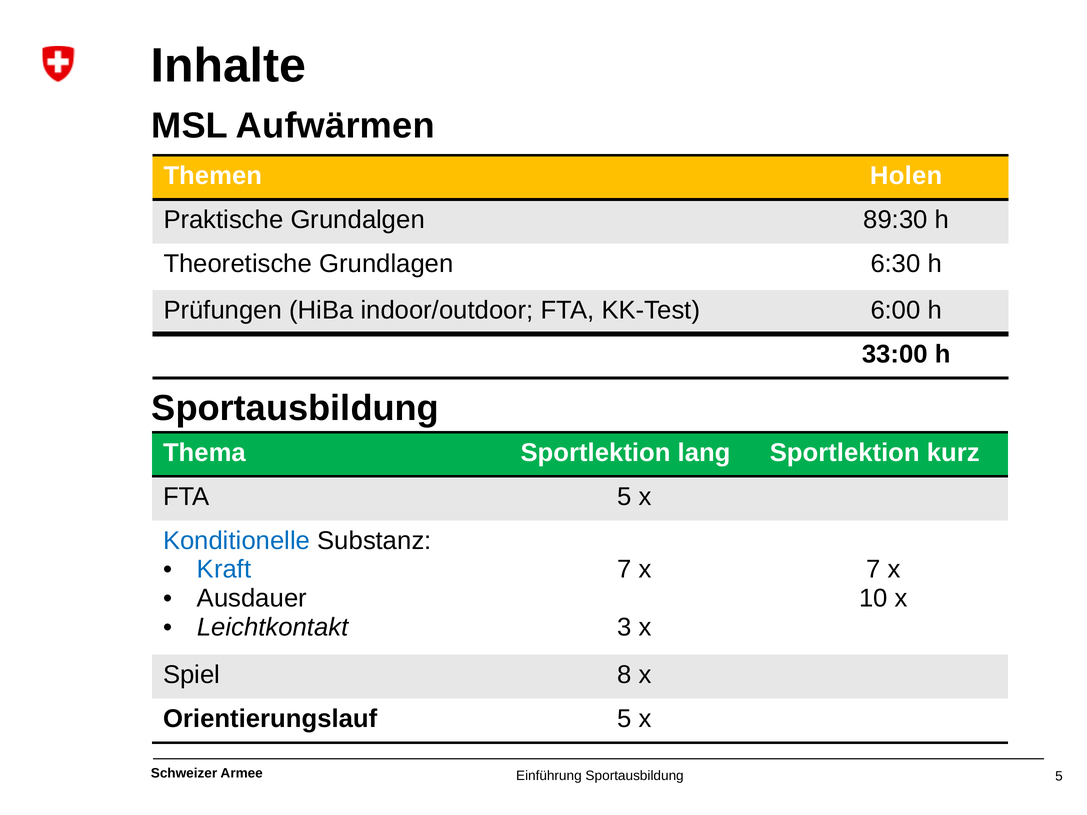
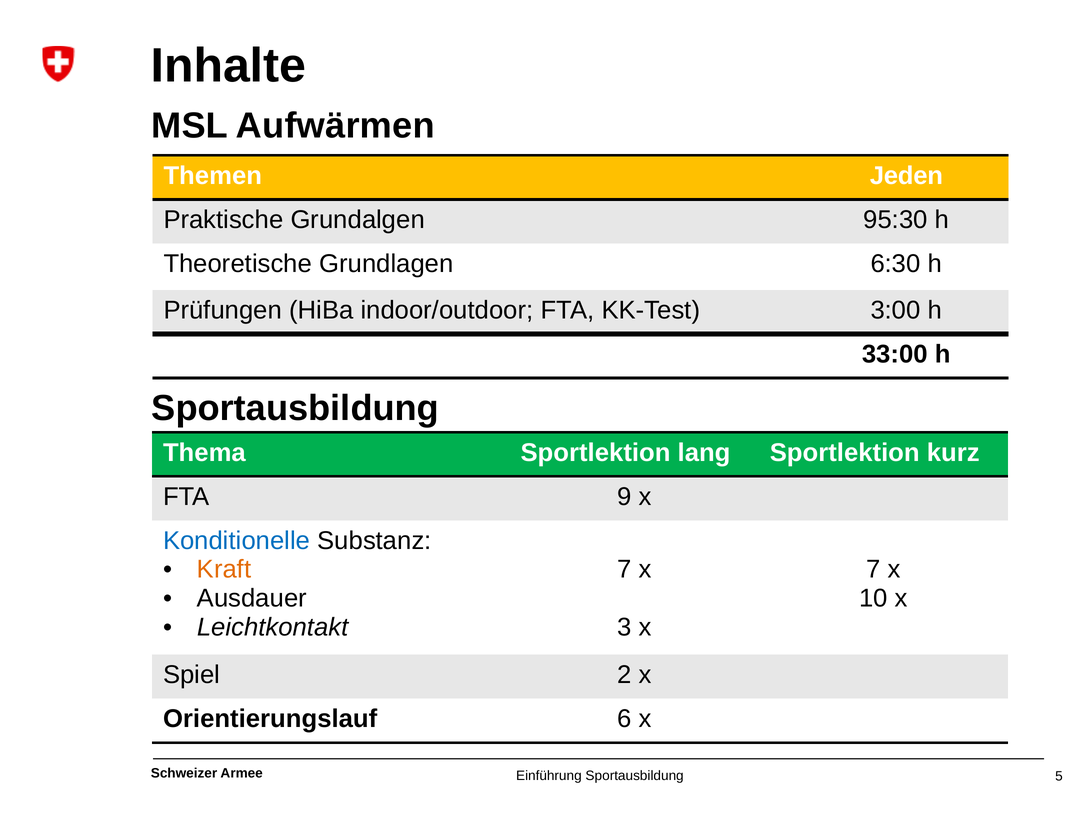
Holen: Holen -> Jeden (906, 176)
89:30: 89:30 -> 95:30 (896, 220)
6:00: 6:00 -> 3:00 (896, 310)
FTA 5: 5 -> 9 (624, 497)
Kraft colour: blue -> orange (224, 570)
8: 8 -> 2 (624, 675)
Orientierungslauf 5: 5 -> 6 (624, 719)
